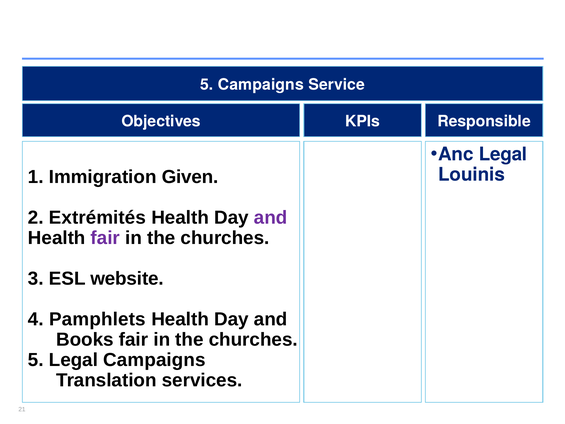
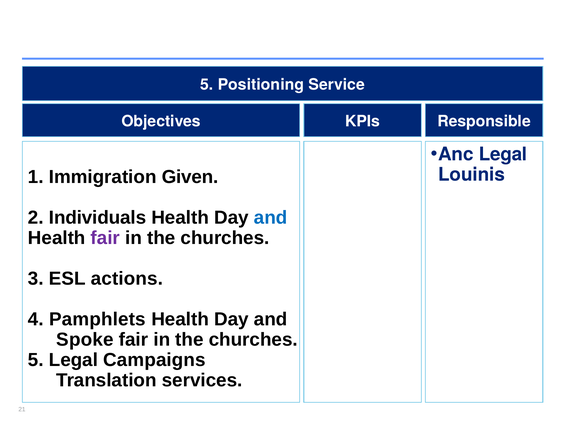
5 Campaigns: Campaigns -> Positioning (261, 84)
Extrémités: Extrémités -> Individuals (98, 217)
and colour: purple -> blue (271, 217)
website: website -> actions (127, 278)
Books: Books -> Spoke (85, 339)
